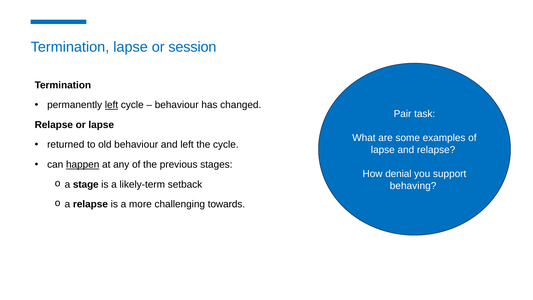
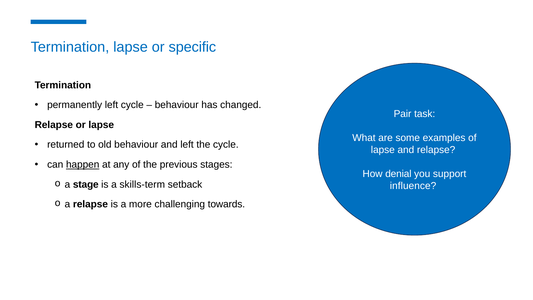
session: session -> specific (192, 47)
left underline: present -> none (112, 105)
likely-term: likely-term -> skills-term (142, 184)
behaving: behaving -> influence (413, 186)
